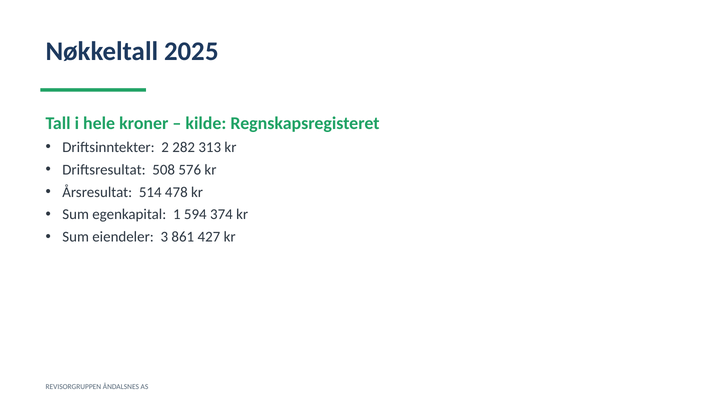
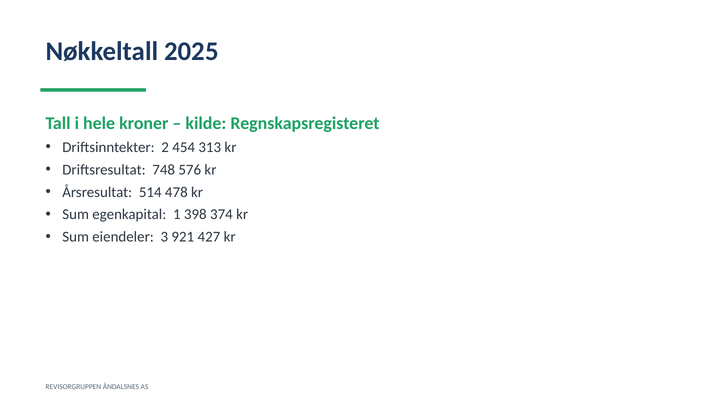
282: 282 -> 454 (184, 147)
508: 508 -> 748 (164, 170)
594: 594 -> 398 (195, 214)
861: 861 -> 921 (183, 237)
